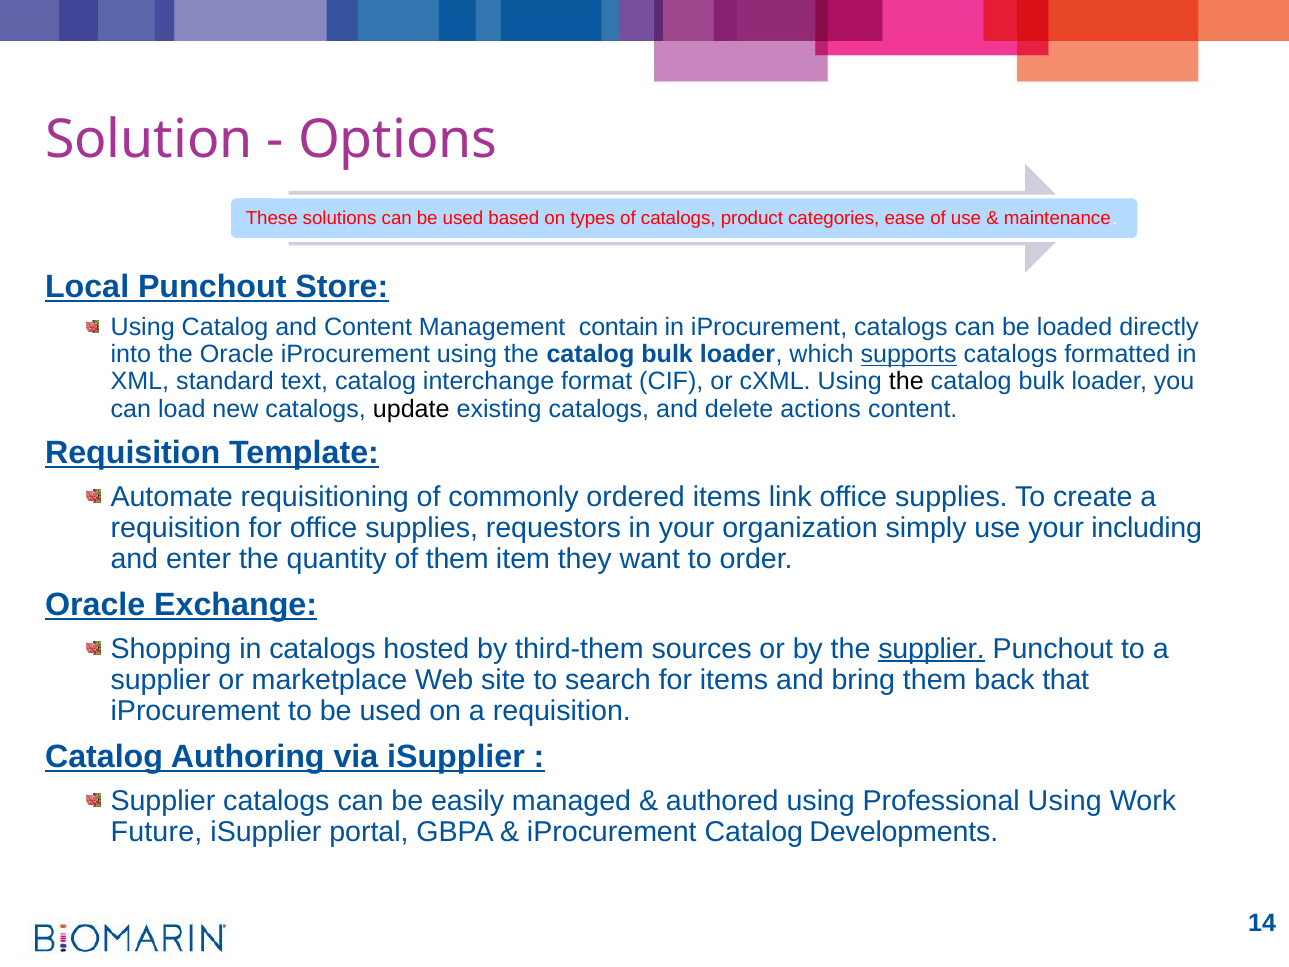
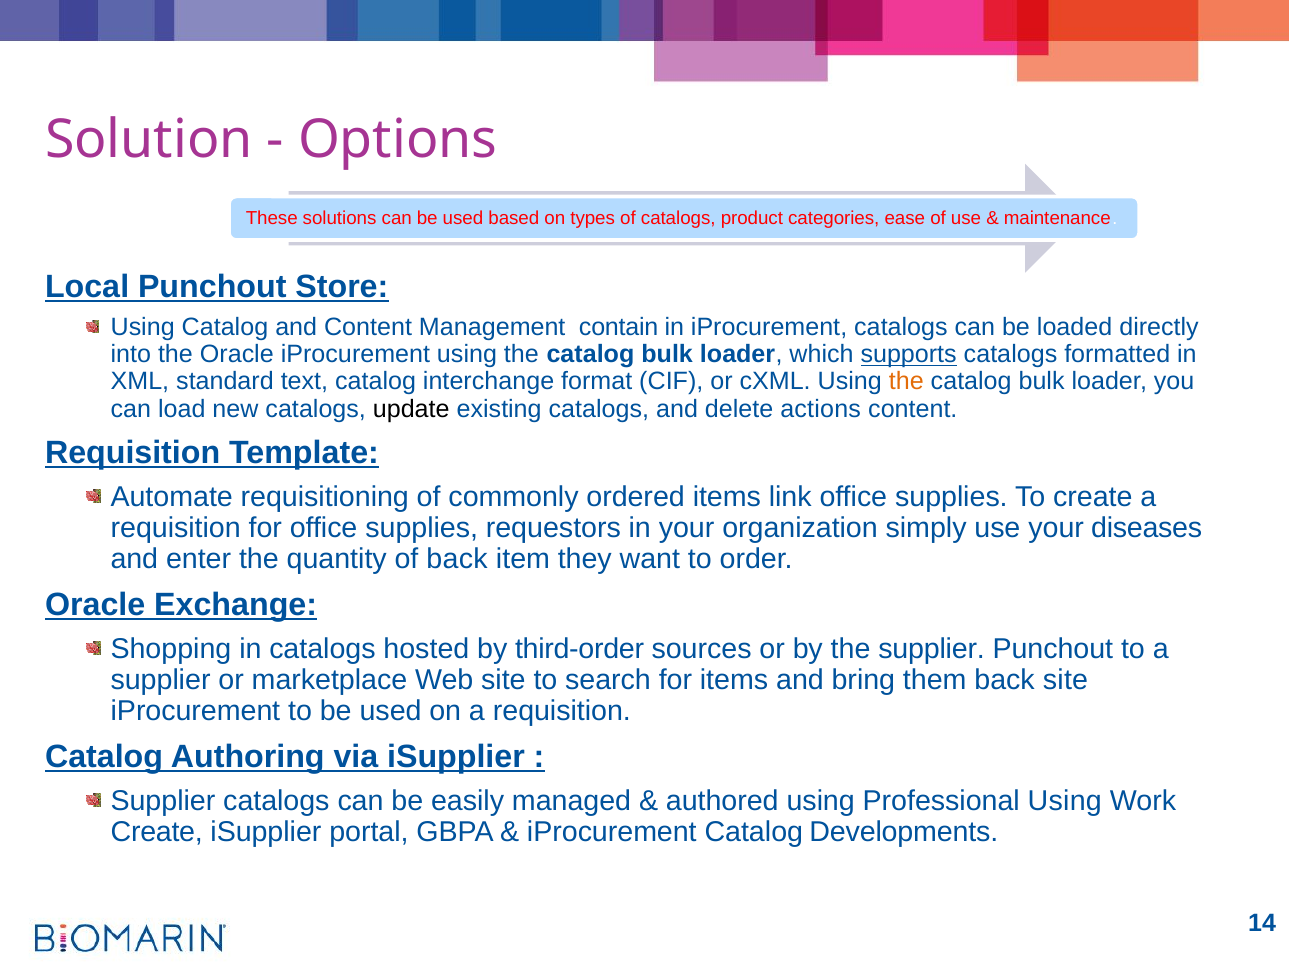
the colour: black -> orange (906, 382)
including: including -> diseases (1147, 528)
of them: them -> back (457, 559)
third-them: third-them -> third-order (580, 649)
supplier underline: present -> none (932, 649)
back that: that -> site (1065, 680)
Future: Future -> Create (157, 832)
